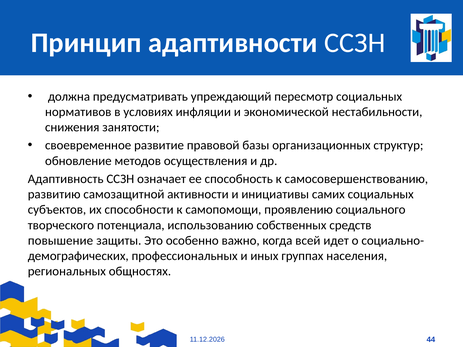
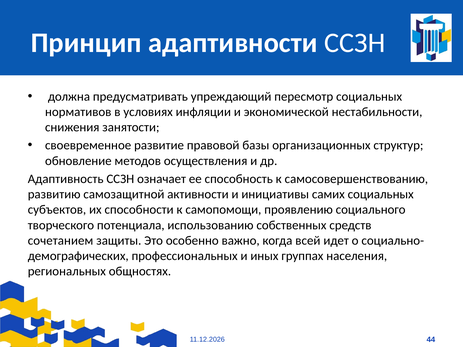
повышение: повышение -> сочетанием (61, 241)
